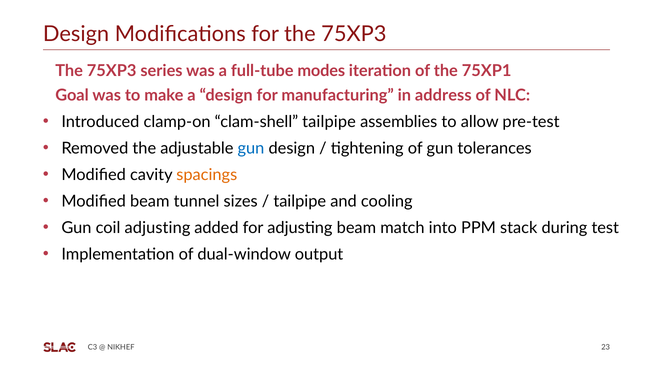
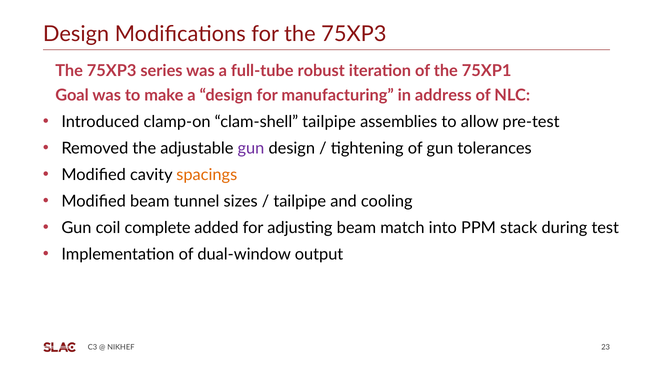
modes: modes -> robust (321, 71)
gun colour: blue -> purple (251, 149)
coil adjusting: adjusting -> complete (158, 228)
